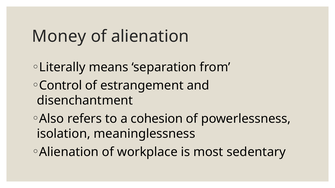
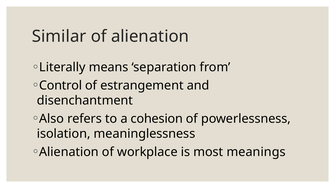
Money: Money -> Similar (59, 36)
sedentary: sedentary -> meanings (256, 152)
